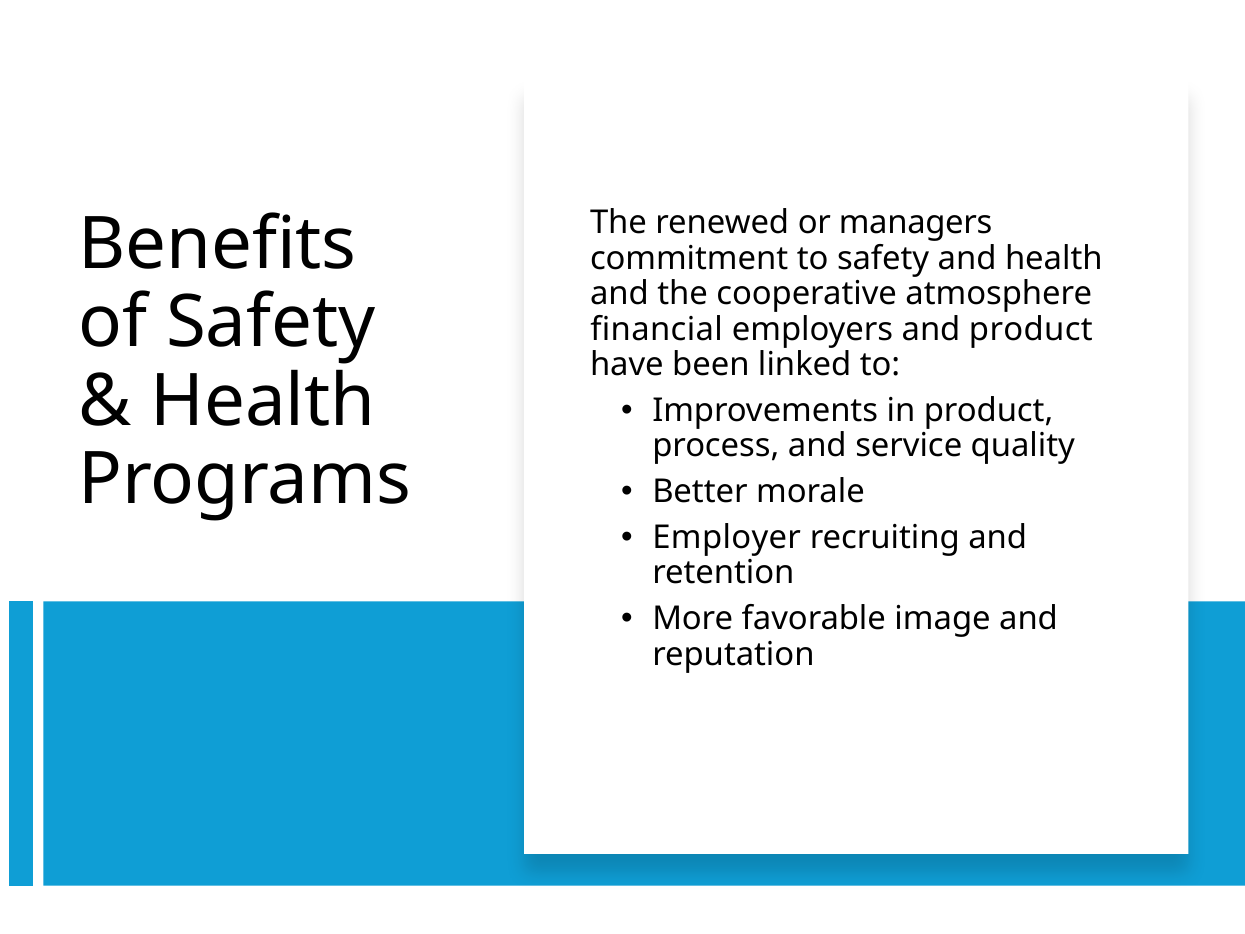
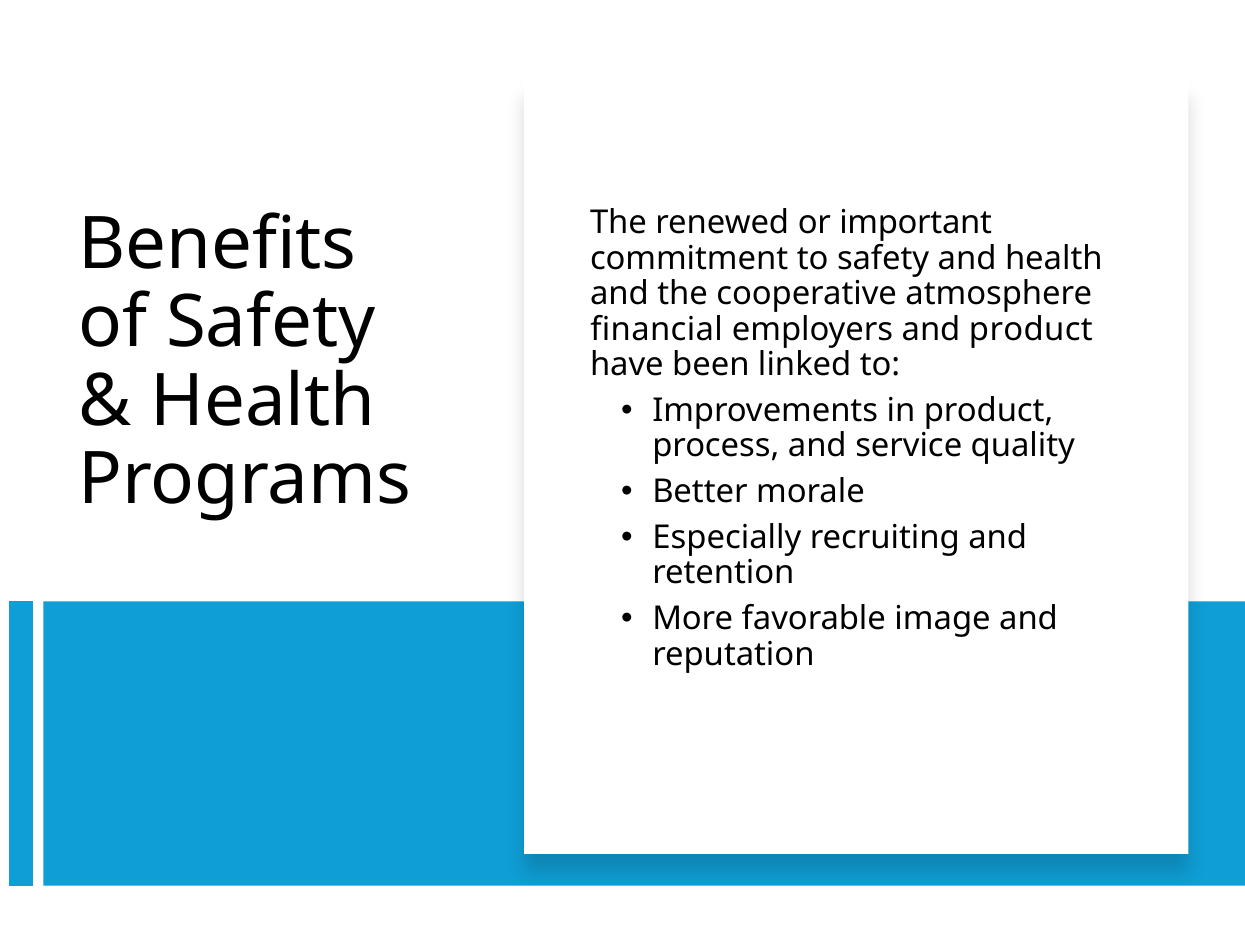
managers: managers -> important (916, 223)
Employer: Employer -> Especially (727, 538)
